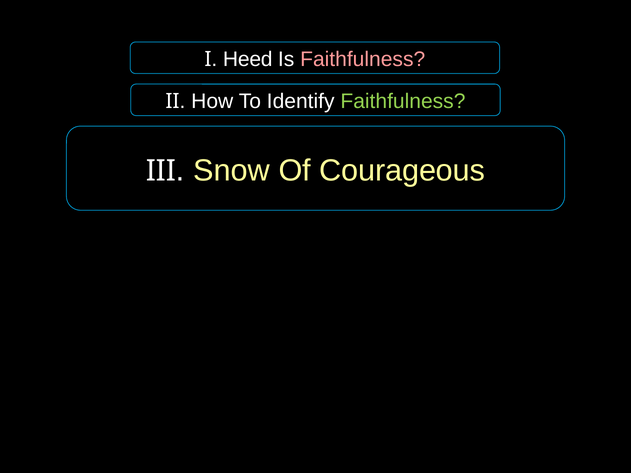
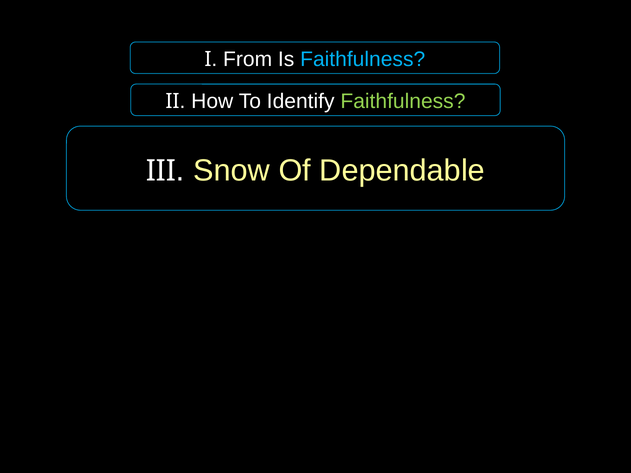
Heed: Heed -> From (248, 59)
Faithfulness colour: pink -> light blue (363, 59)
Courageous: Courageous -> Dependable (402, 171)
